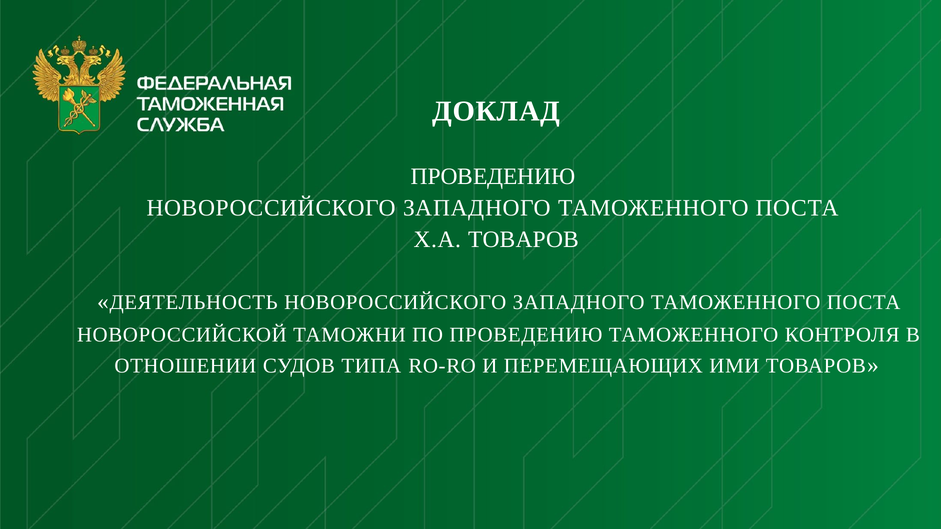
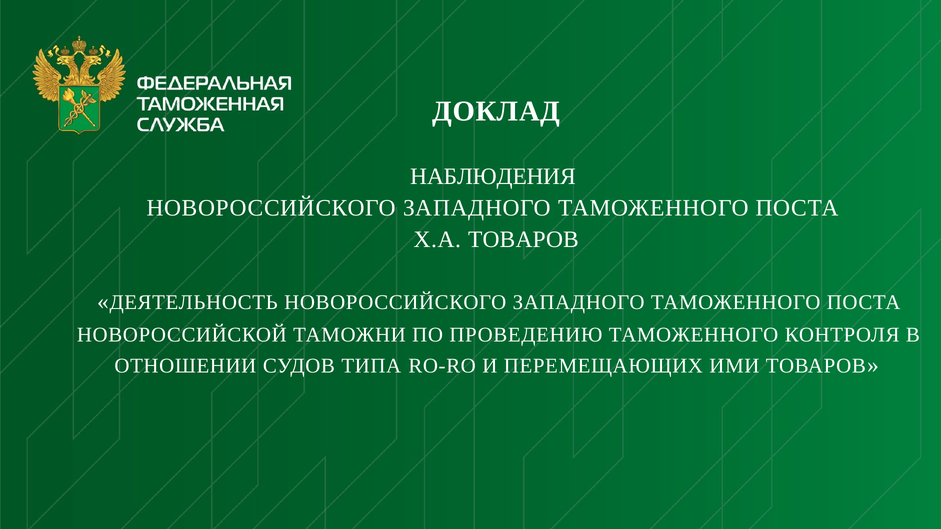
ПРОВЕДЕНИЮ: ПРОВЕДЕНИЮ -> НАБЛЮДЕНИЯ (493, 177)
